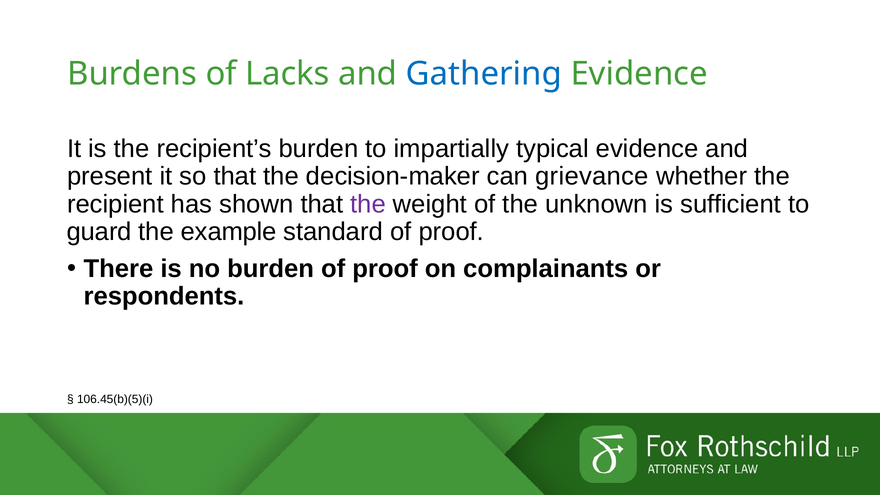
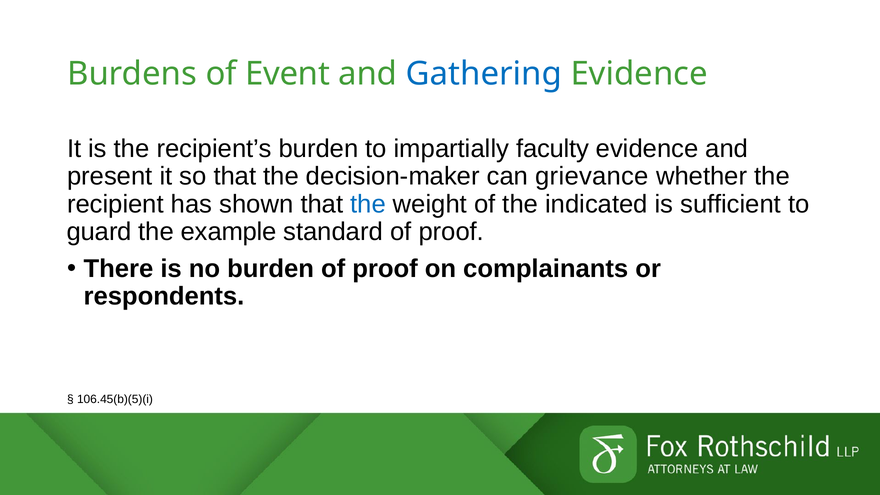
Lacks: Lacks -> Event (288, 74)
typical: typical -> faculty (553, 149)
the colour: purple -> blue (368, 204)
unknown: unknown -> indicated (596, 204)
